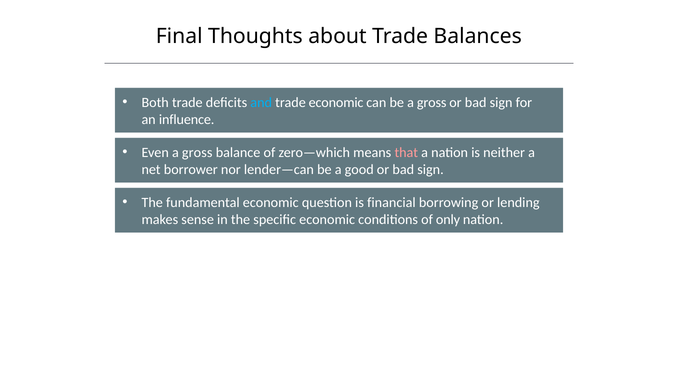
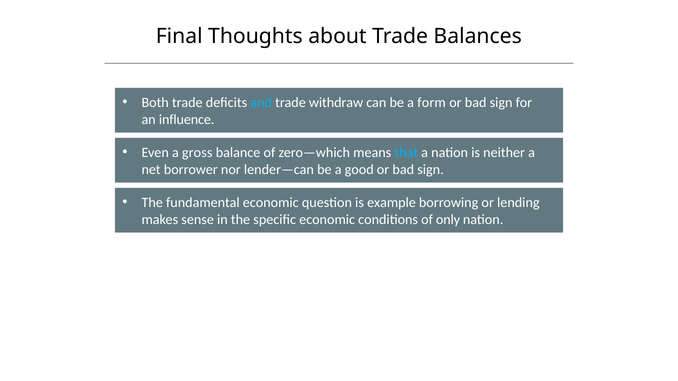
trade economic: economic -> withdraw (336, 103)
be a gross: gross -> form (432, 103)
that colour: pink -> light blue (406, 153)
financial: financial -> example (391, 203)
